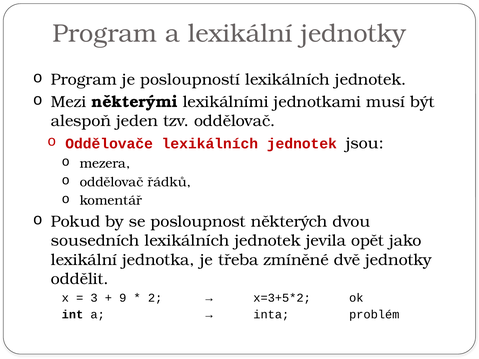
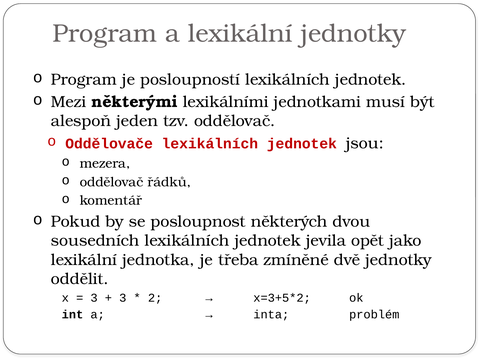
9: 9 -> 3 (123, 298)
